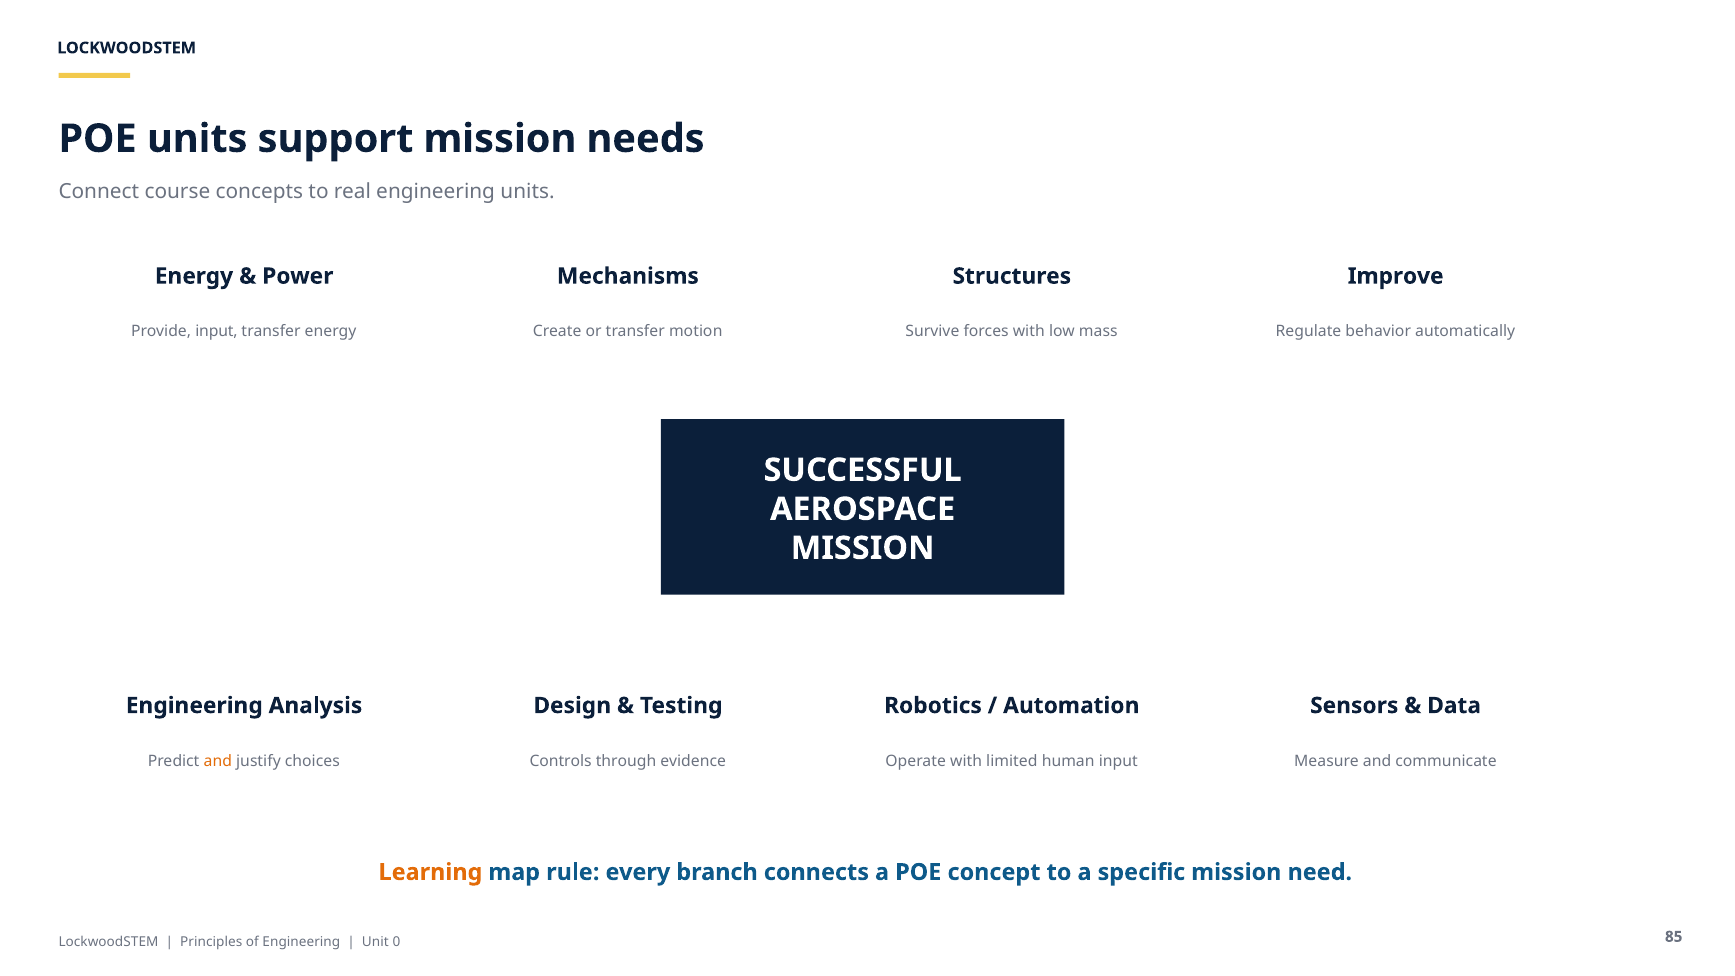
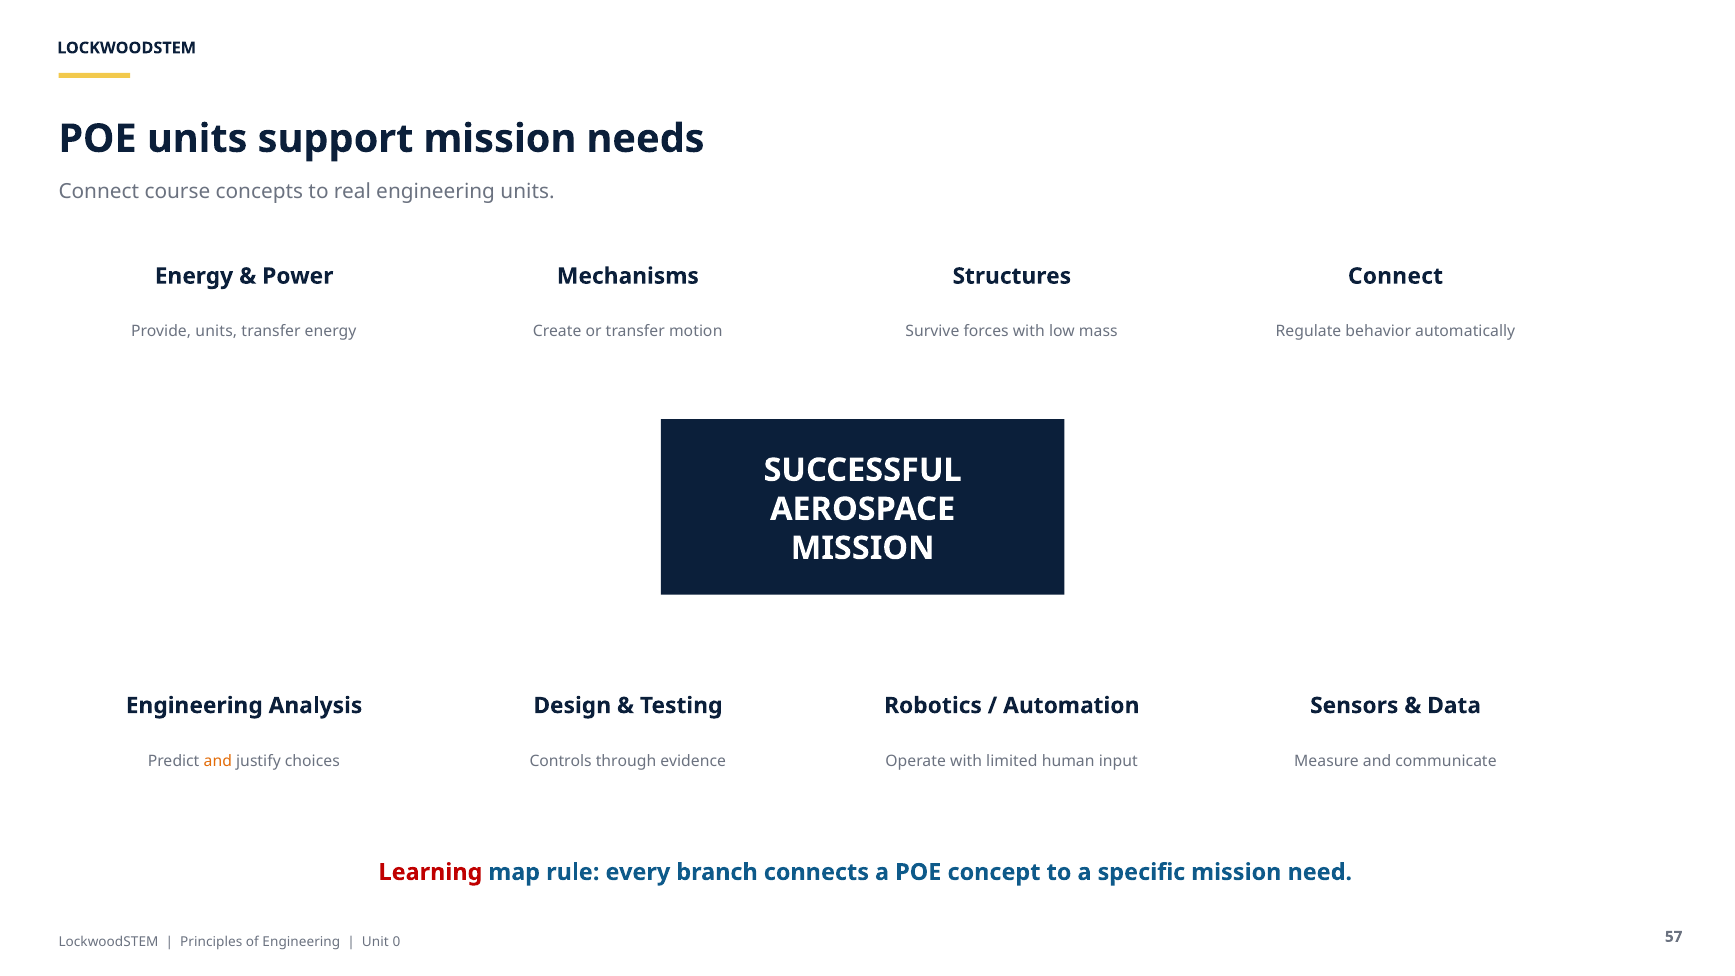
Improve: Improve -> Connect (1395, 276)
Provide input: input -> units (216, 332)
Learning colour: orange -> red (430, 872)
85: 85 -> 57 (1674, 937)
